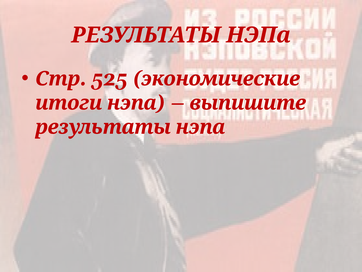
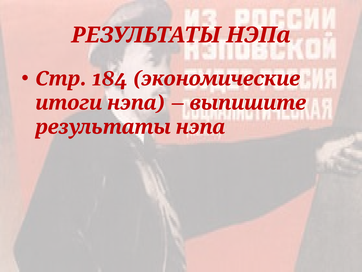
525: 525 -> 184 (110, 79)
